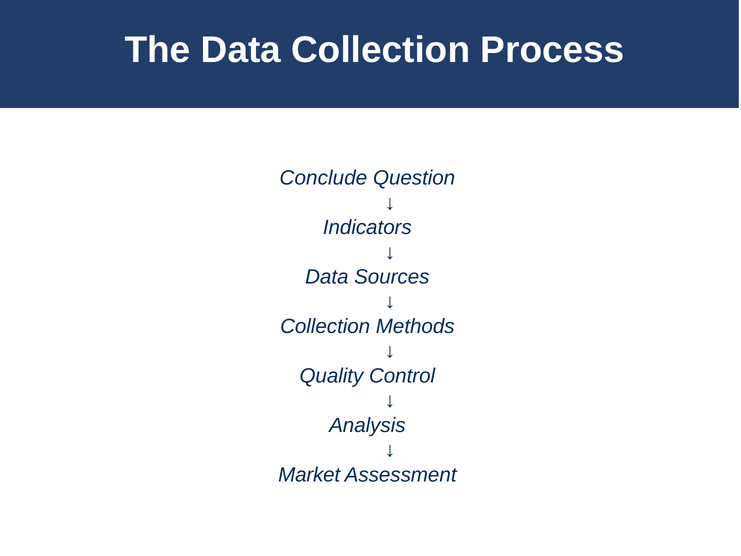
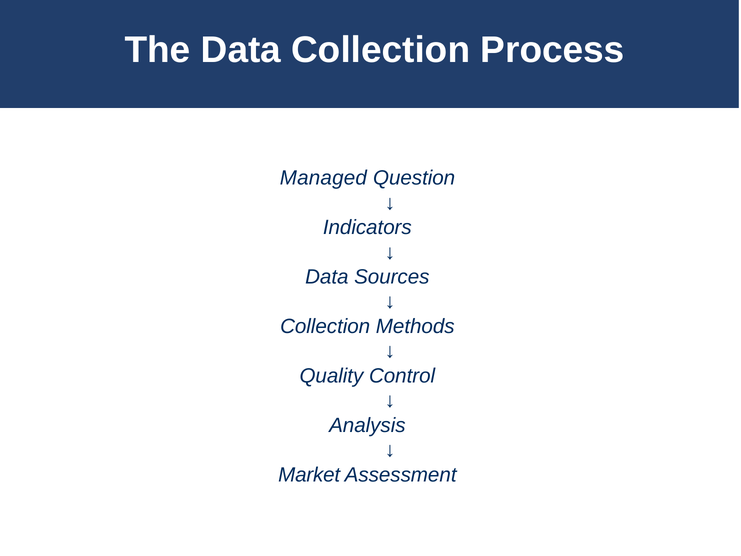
Conclude: Conclude -> Managed (323, 178)
